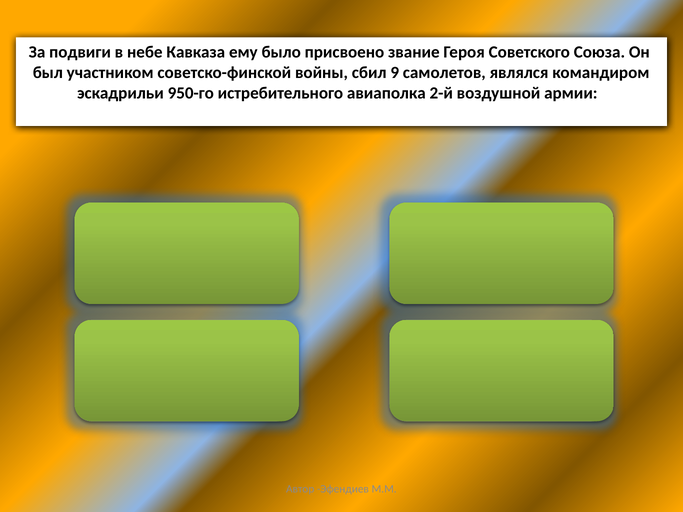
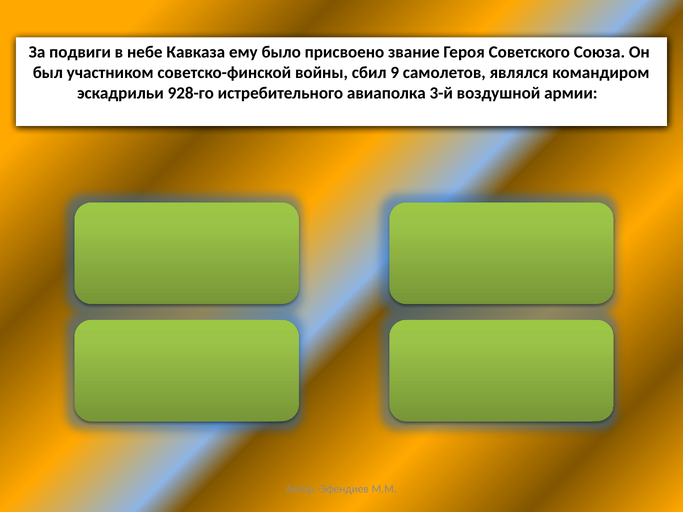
950-го: 950-го -> 928-го (191, 93)
2-й: 2-й -> 3-й (441, 93)
